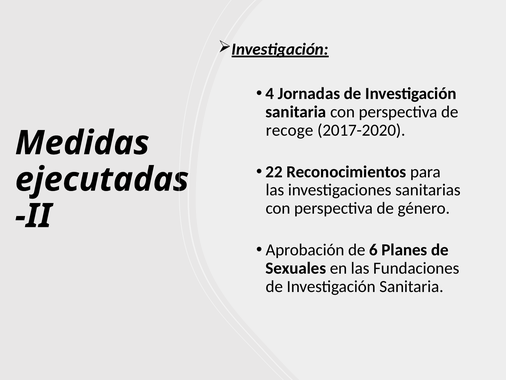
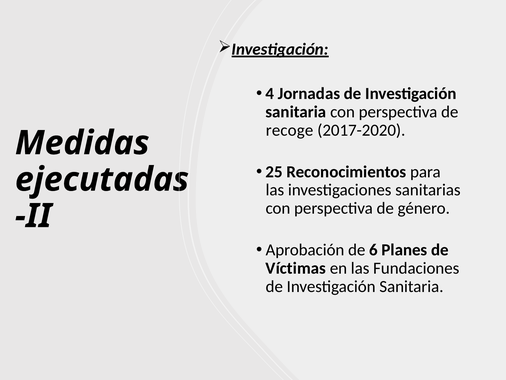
22: 22 -> 25 (274, 172)
Sexuales: Sexuales -> Víctimas (296, 268)
